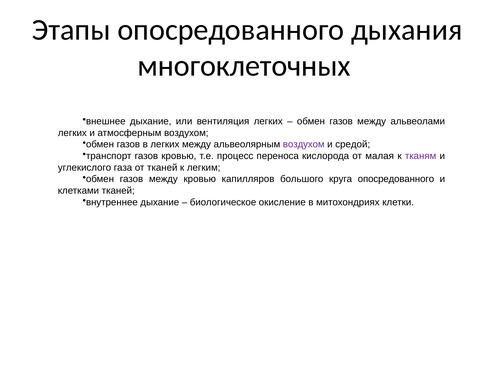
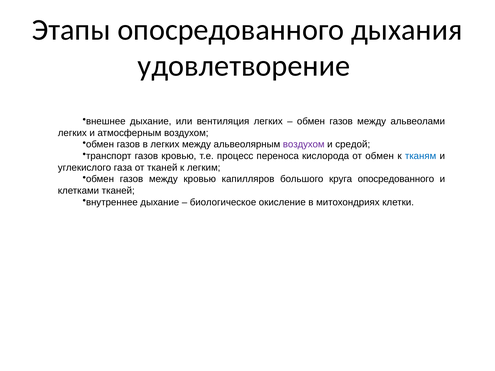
многоклеточных: многоклеточных -> удовлетворение (244, 66)
от малая: малая -> обмен (380, 156)
тканям colour: purple -> blue (421, 156)
